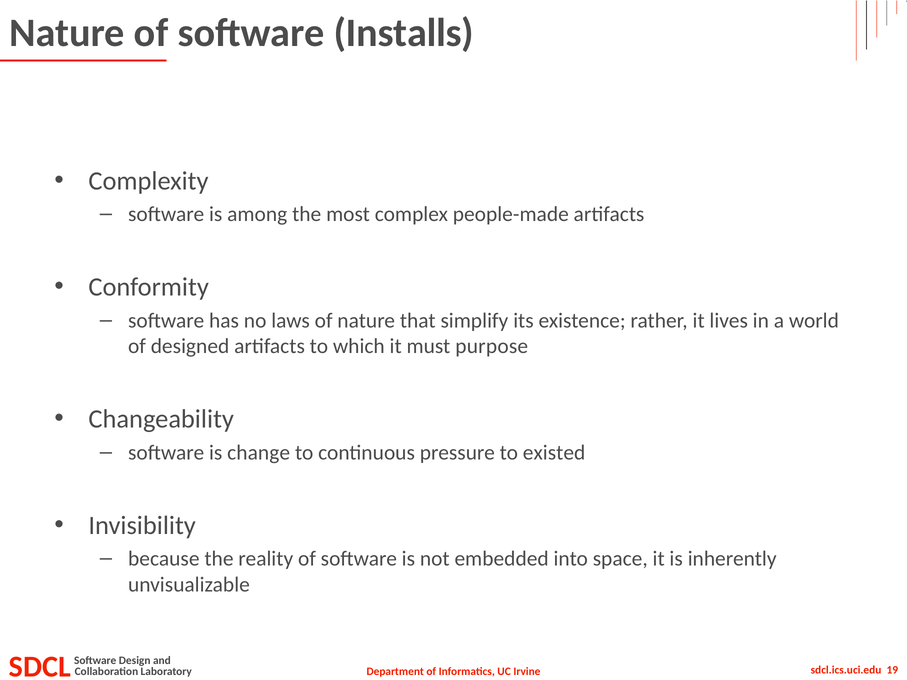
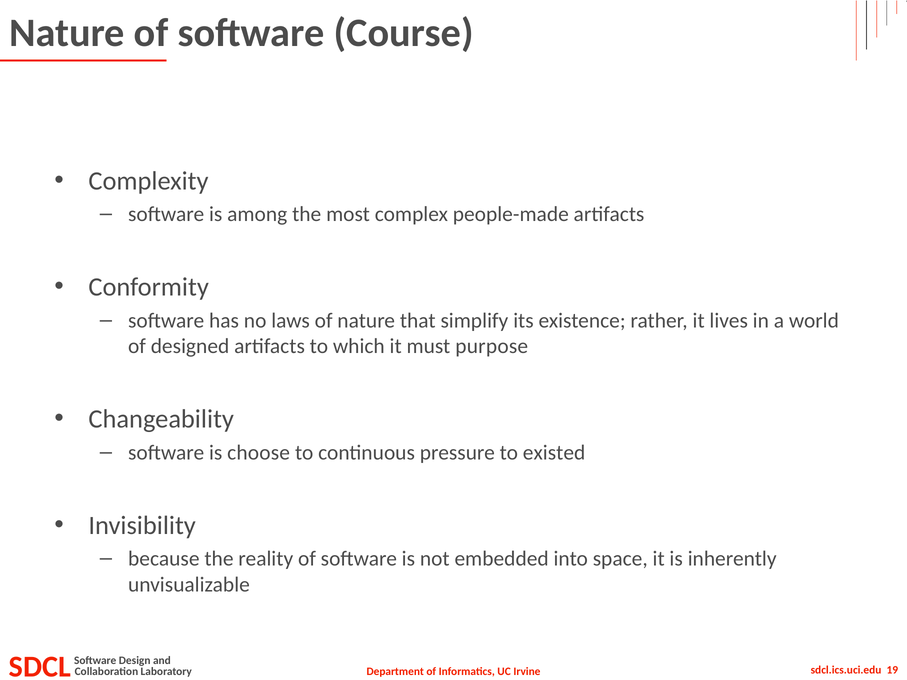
Installs: Installs -> Course (404, 33)
change: change -> choose (259, 453)
